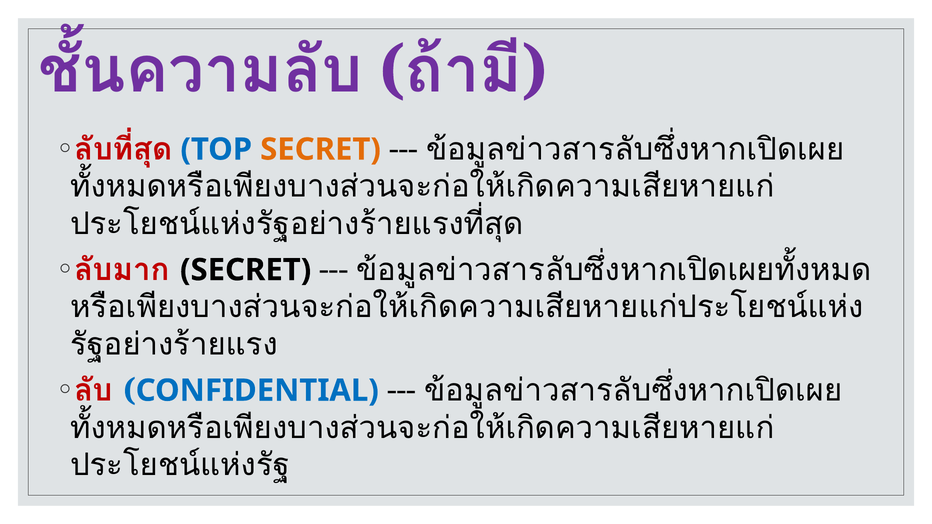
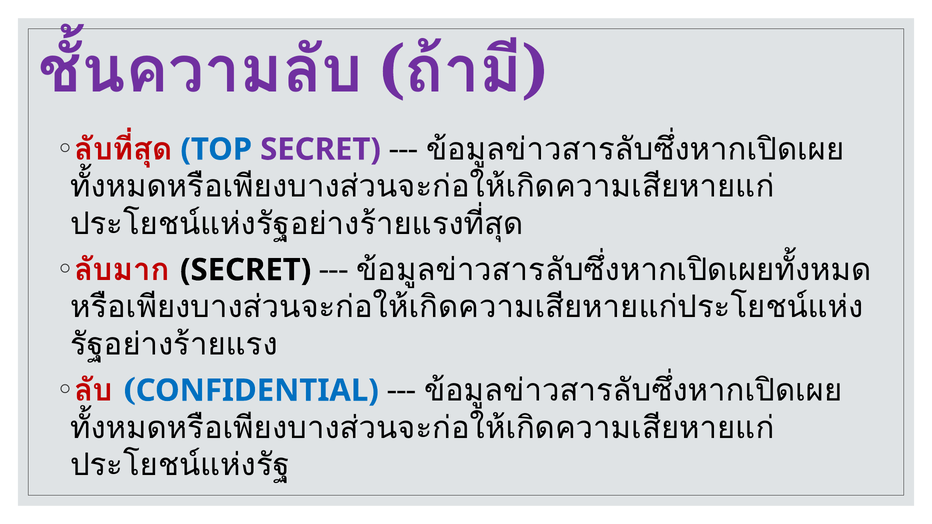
SECRET colour: orange -> purple (321, 149)
